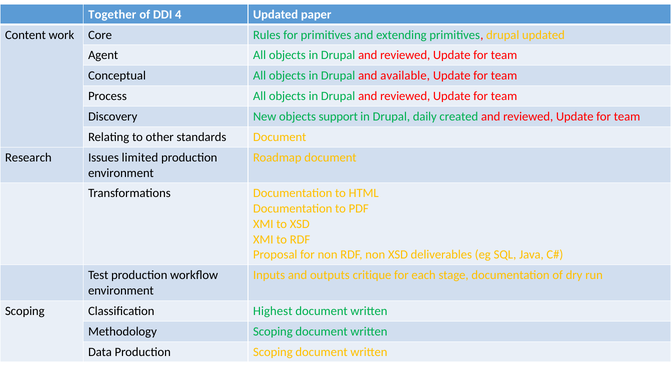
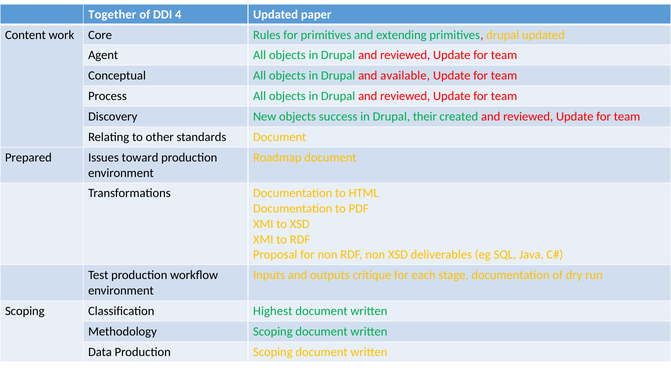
support: support -> success (338, 116)
daily: daily -> their (425, 116)
Research: Research -> Prepared (28, 157)
limited: limited -> toward (140, 157)
